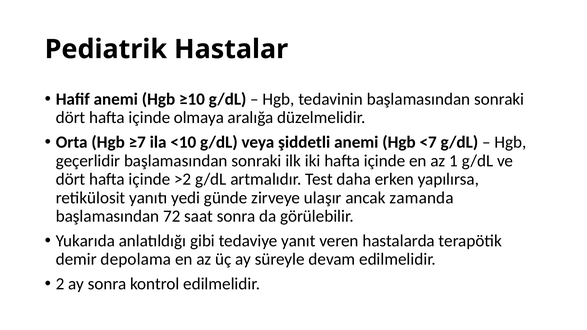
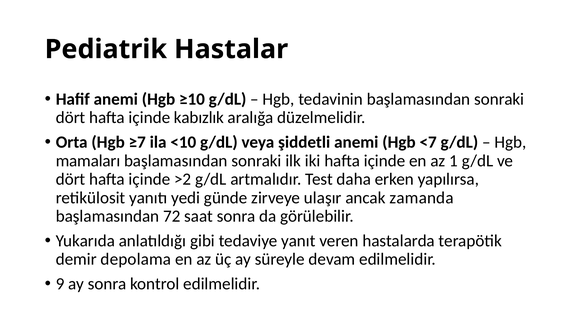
olmaya: olmaya -> kabızlık (199, 118)
geçerlidir: geçerlidir -> mamaları (88, 161)
2: 2 -> 9 (60, 284)
